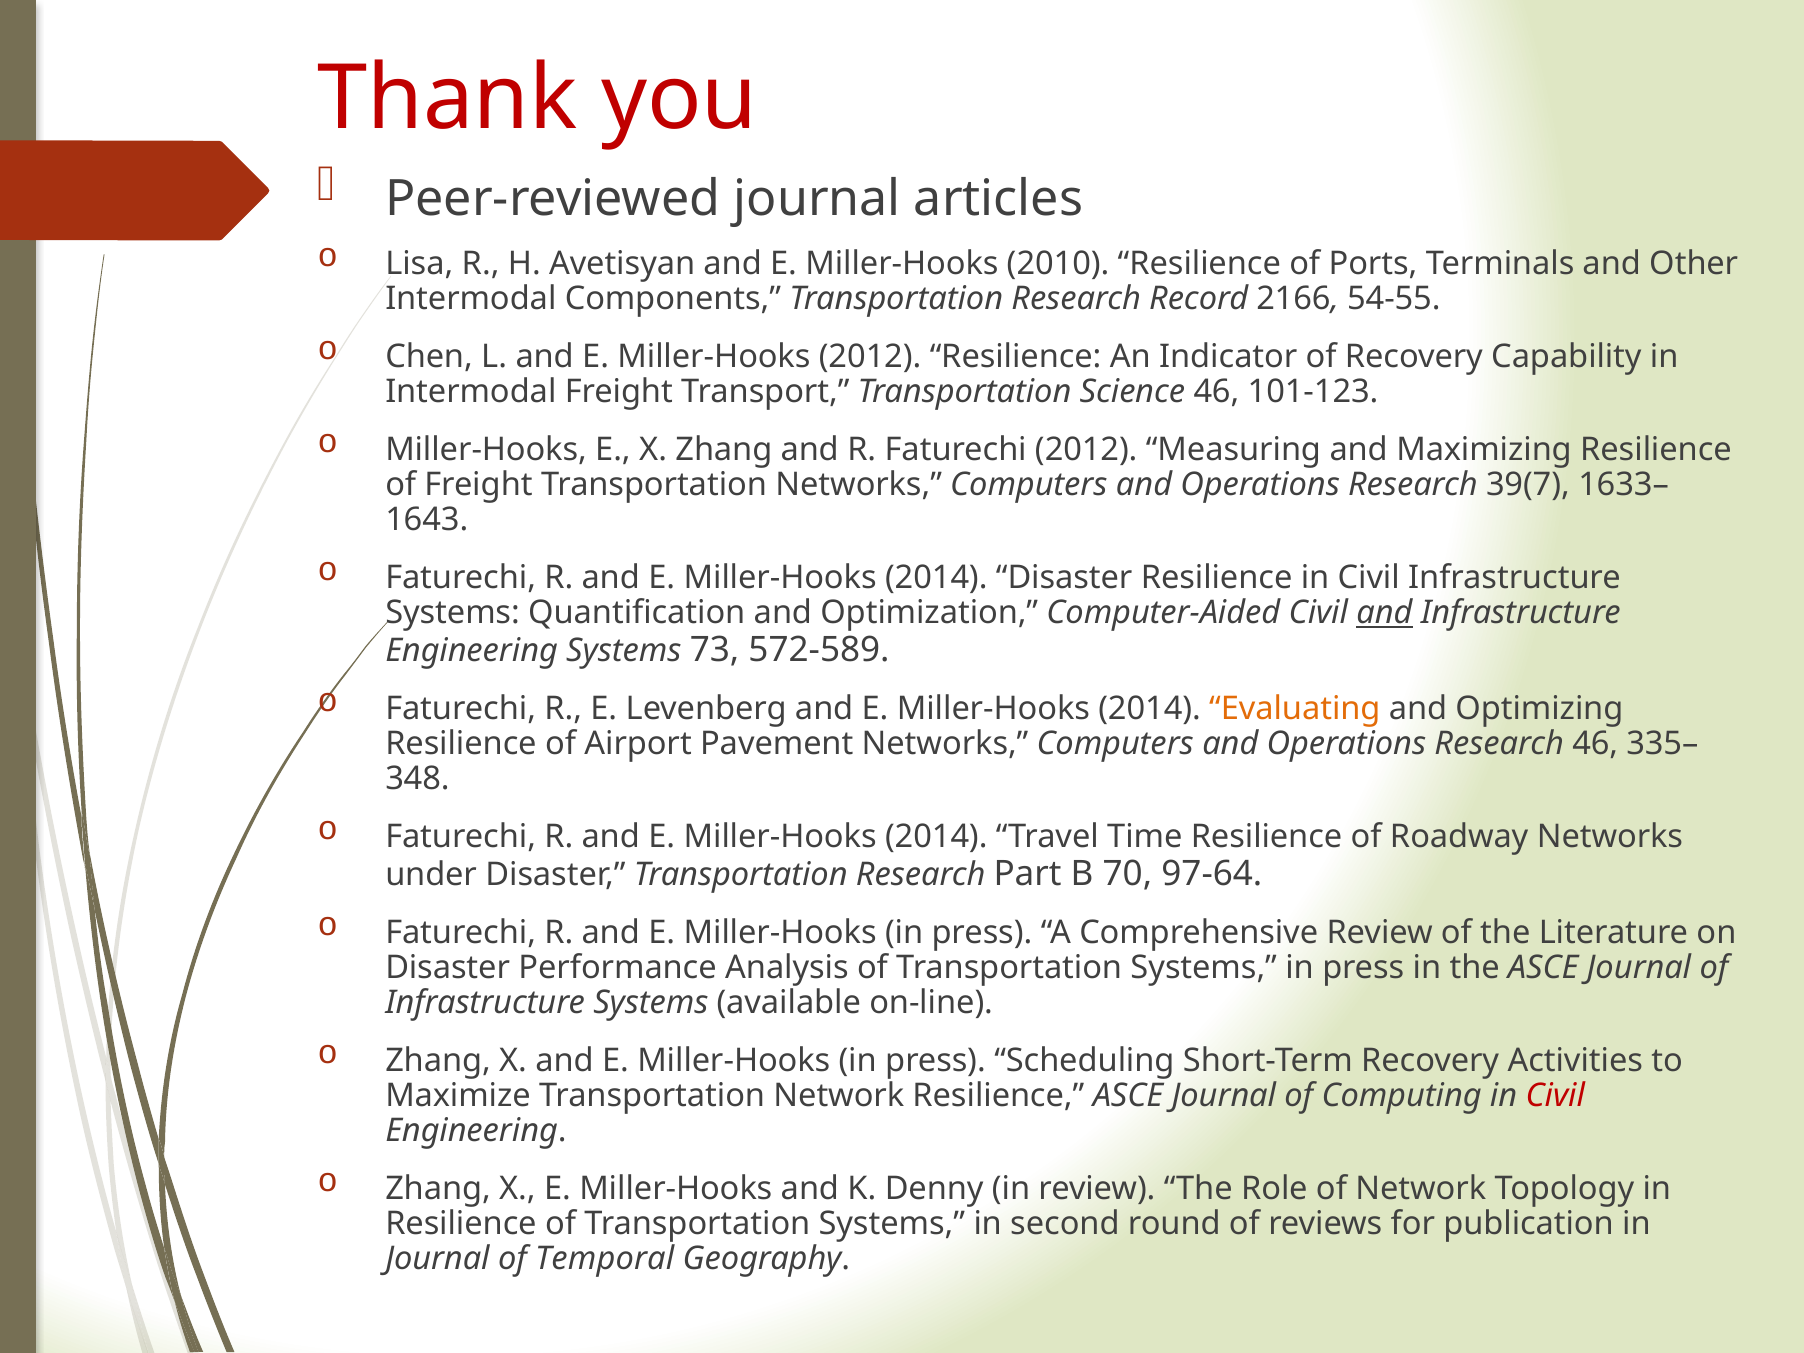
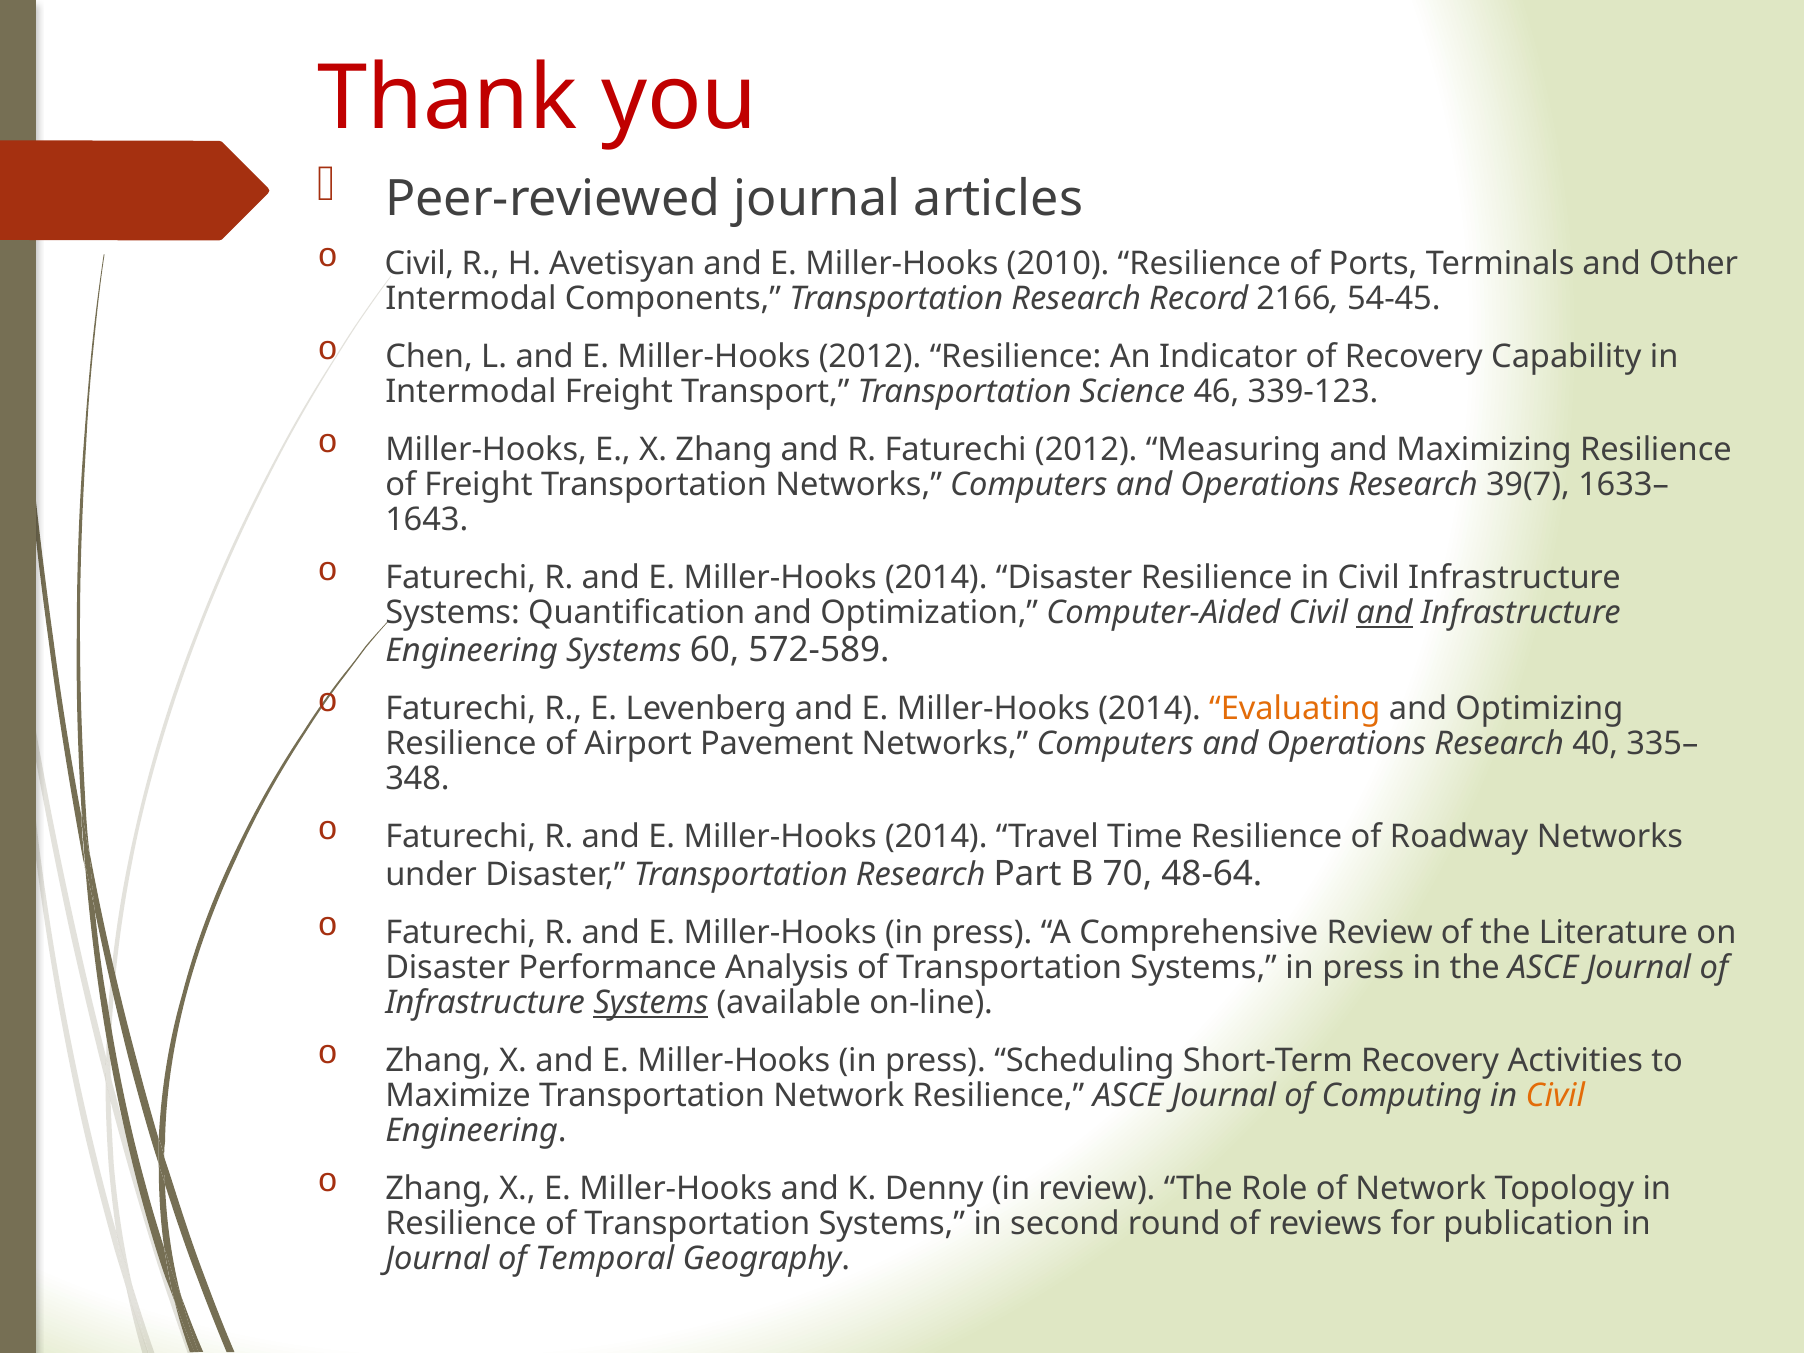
Lisa: Lisa -> Civil (419, 263)
54-55: 54-55 -> 54-45 (1394, 299)
101-123: 101-123 -> 339-123 (1313, 392)
73: 73 -> 60 (715, 650)
Research 46: 46 -> 40 (1595, 744)
97-64: 97-64 -> 48-64 (1212, 874)
Systems underline: none -> present (651, 1003)
Civil colour: red -> orange (1555, 1096)
